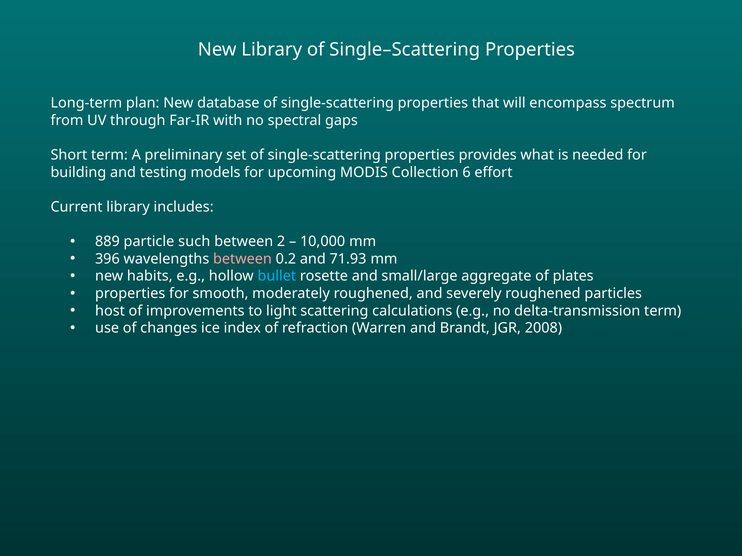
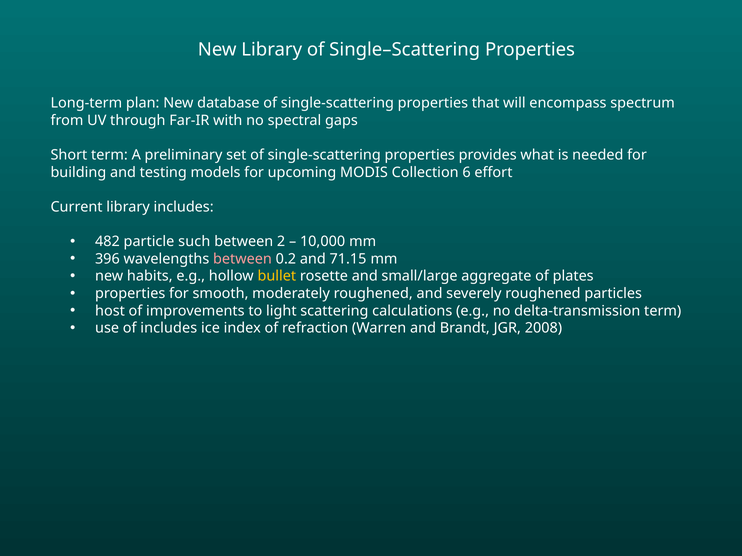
889: 889 -> 482 (107, 242)
71.93: 71.93 -> 71.15 (348, 259)
bullet colour: light blue -> yellow (277, 276)
of changes: changes -> includes (169, 328)
